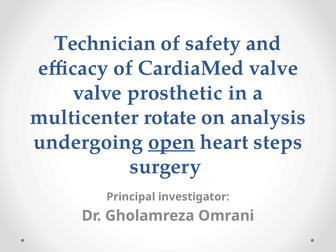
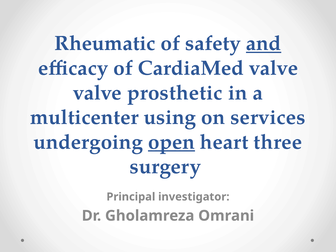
Technician: Technician -> Rheumatic (105, 43)
and underline: none -> present (264, 43)
rotate: rotate -> using (170, 117)
analysis: analysis -> services (268, 117)
steps: steps -> three (278, 142)
